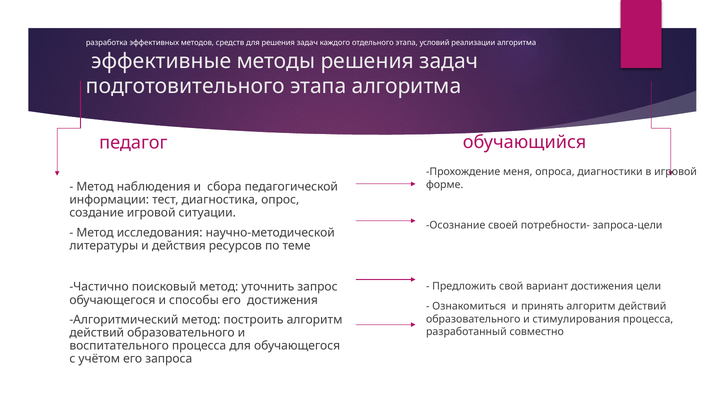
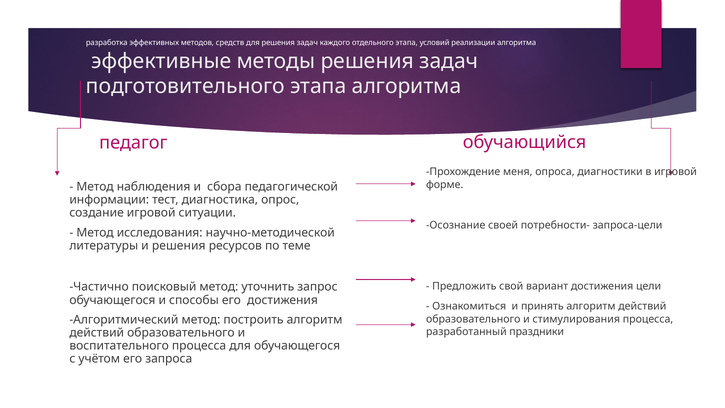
и действия: действия -> решения (179, 246)
совместно: совместно -> праздники (537, 332)
